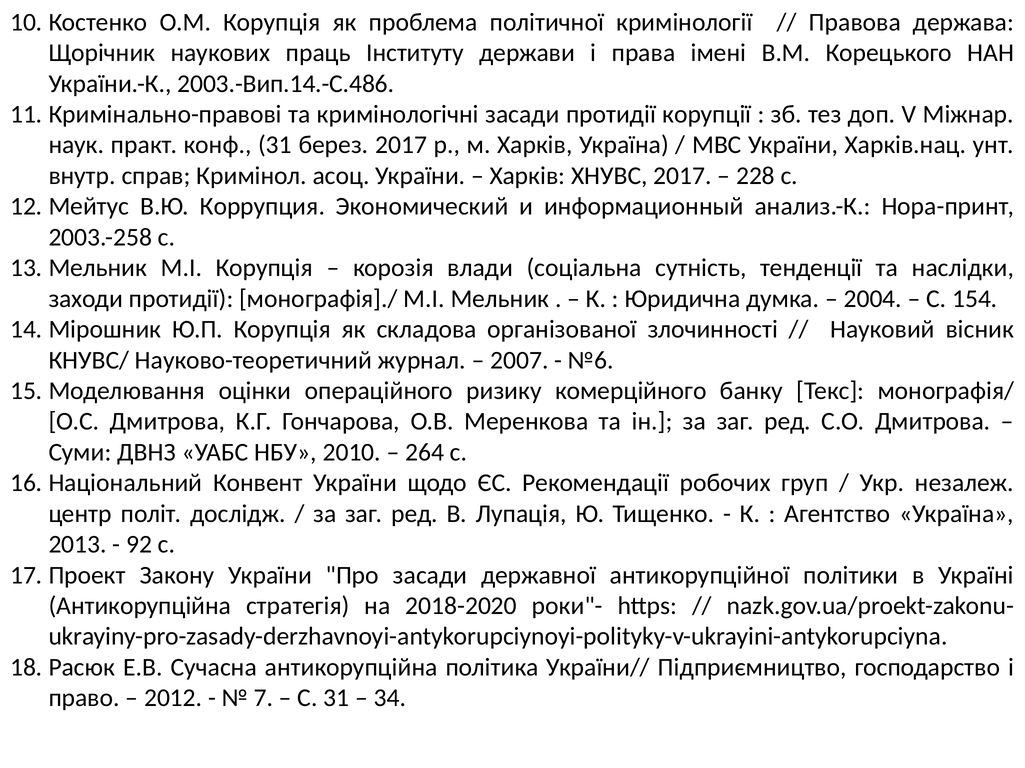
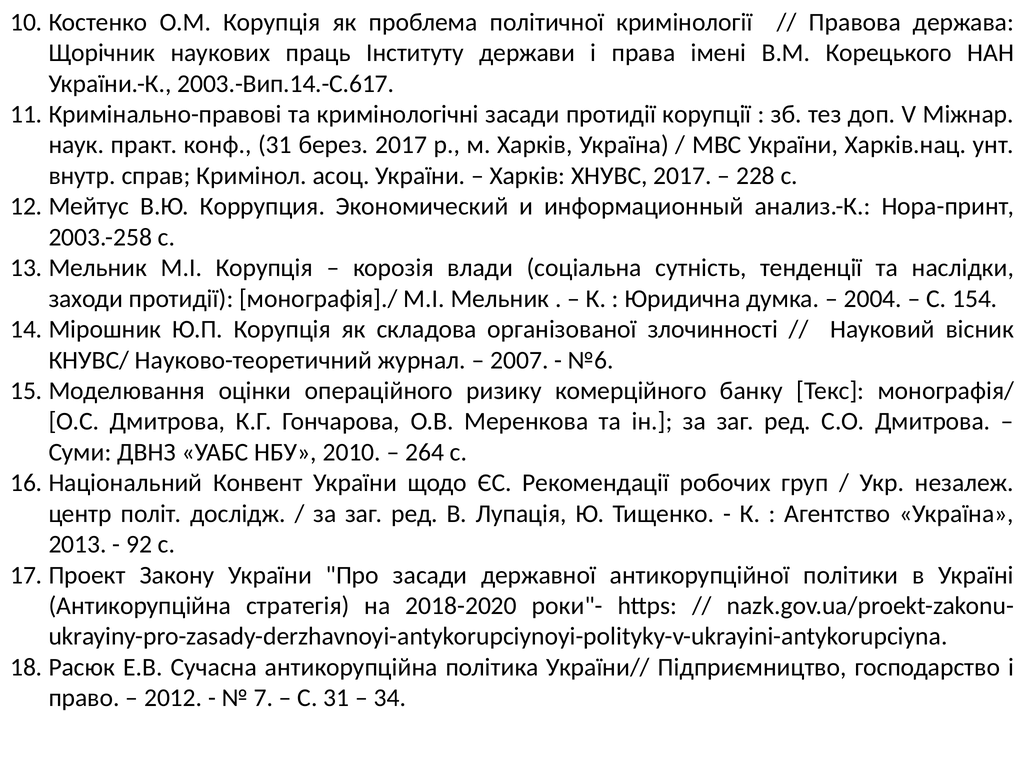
2003.-Вип.14.-С.486: 2003.-Вип.14.-С.486 -> 2003.-Вип.14.-С.617 (286, 84)
